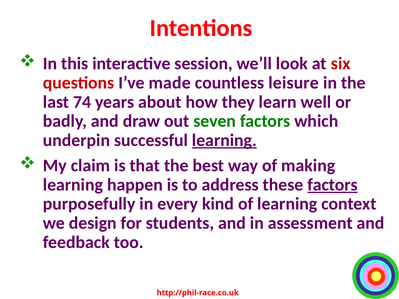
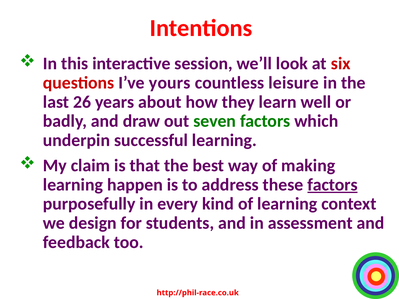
made: made -> yours (170, 83)
74: 74 -> 26 (82, 102)
learning underline: present -> none (224, 140)
